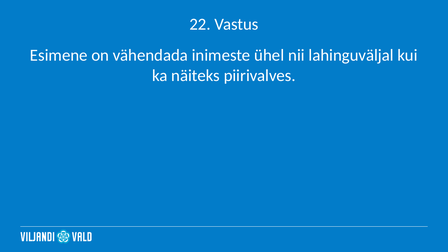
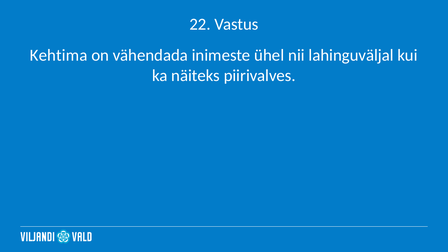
Esimene: Esimene -> Kehtima (59, 55)
